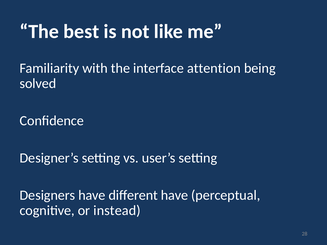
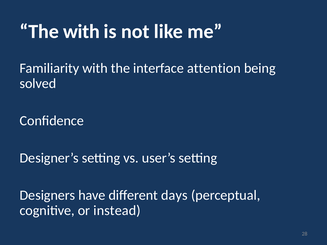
The best: best -> with (81, 32)
different have: have -> days (174, 196)
